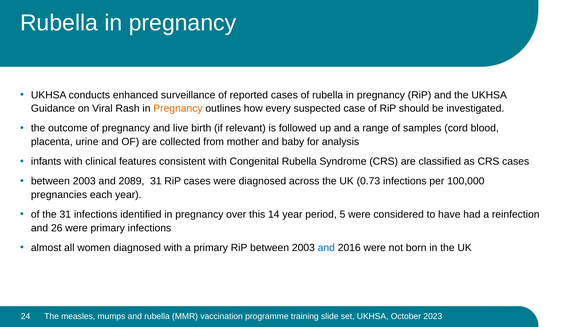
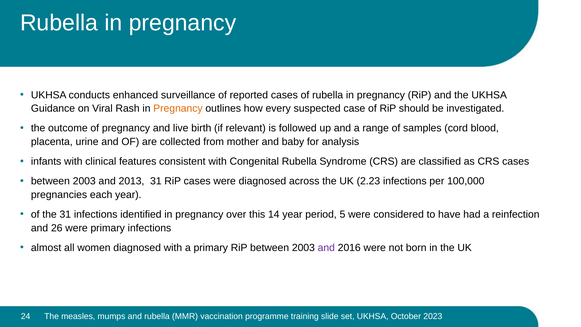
2089: 2089 -> 2013 (131, 181)
0.73: 0.73 -> 2.23 (368, 181)
and colour: blue -> purple (326, 248)
